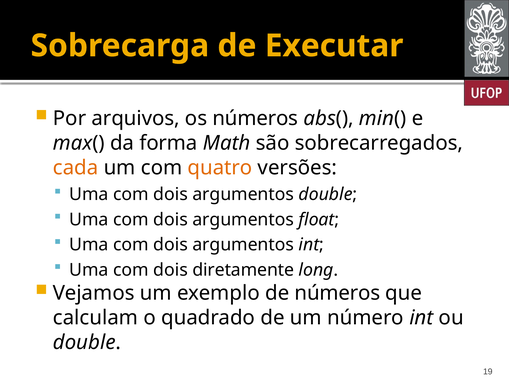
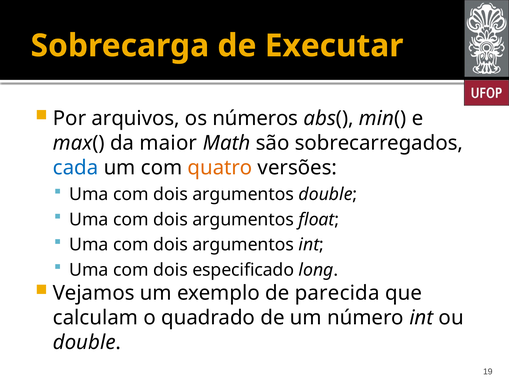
forma: forma -> maior (168, 143)
cada colour: orange -> blue (76, 168)
diretamente: diretamente -> especificado (243, 270)
de números: números -> parecida (337, 293)
